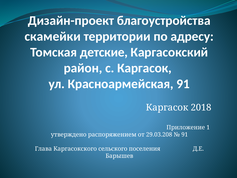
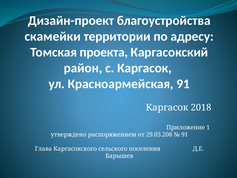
детские: детские -> проекта (104, 52)
